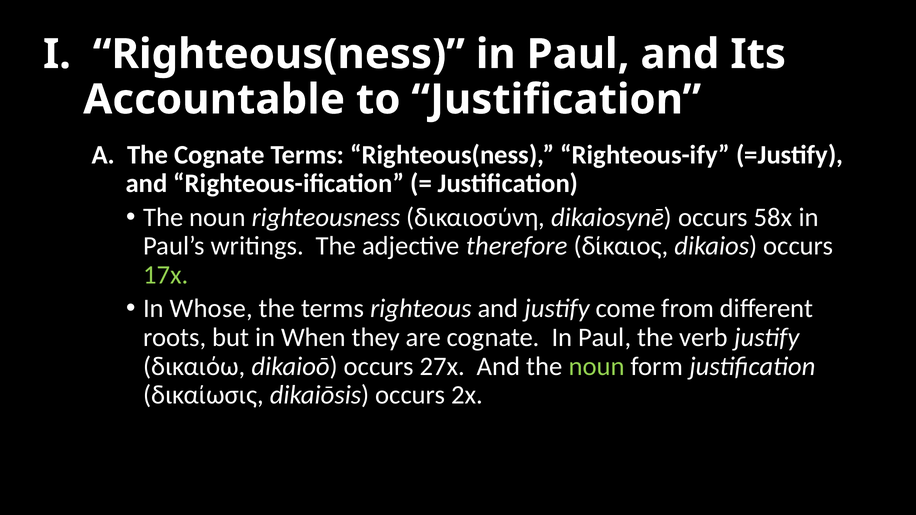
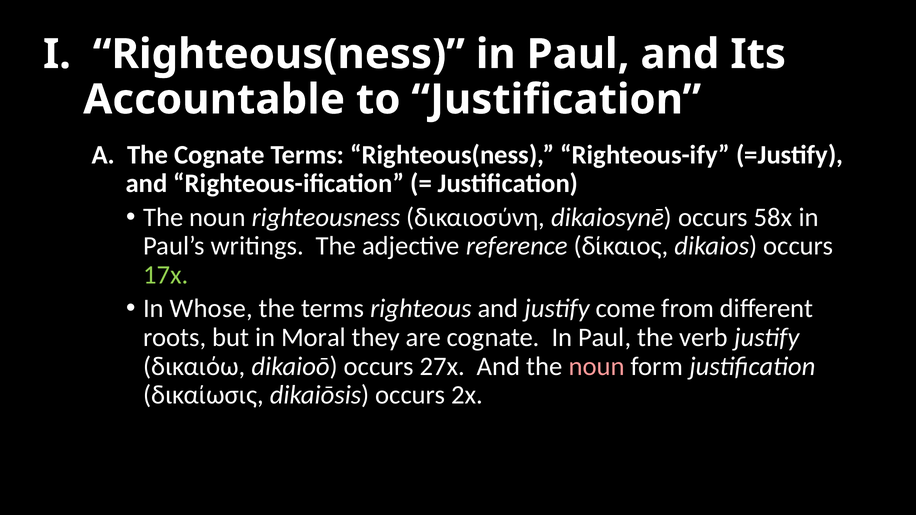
therefore: therefore -> reference (517, 246)
When: When -> Moral (314, 338)
noun colour: light green -> pink (597, 366)
